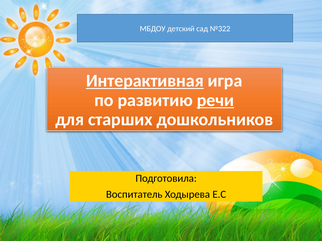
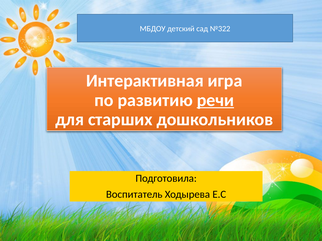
Интерактивная underline: present -> none (145, 81)
